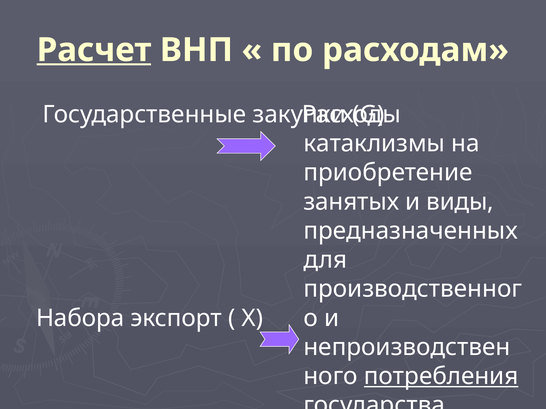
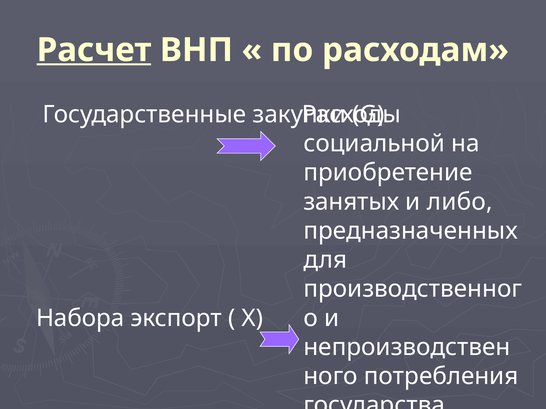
катаклизмы: катаклизмы -> социальной (374, 144)
виды: виды -> либо (460, 202)
потребления underline: present -> none (441, 377)
